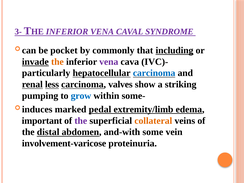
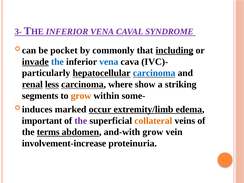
the colour: orange -> blue (57, 62)
vena colour: purple -> blue (109, 62)
valves: valves -> where (120, 84)
pumping: pumping -> segments (40, 96)
grow colour: blue -> orange (81, 96)
pedal: pedal -> occur (100, 109)
distal: distal -> terms (48, 132)
and-with some: some -> grow (153, 132)
involvement-varicose: involvement-varicose -> involvement-increase (64, 143)
